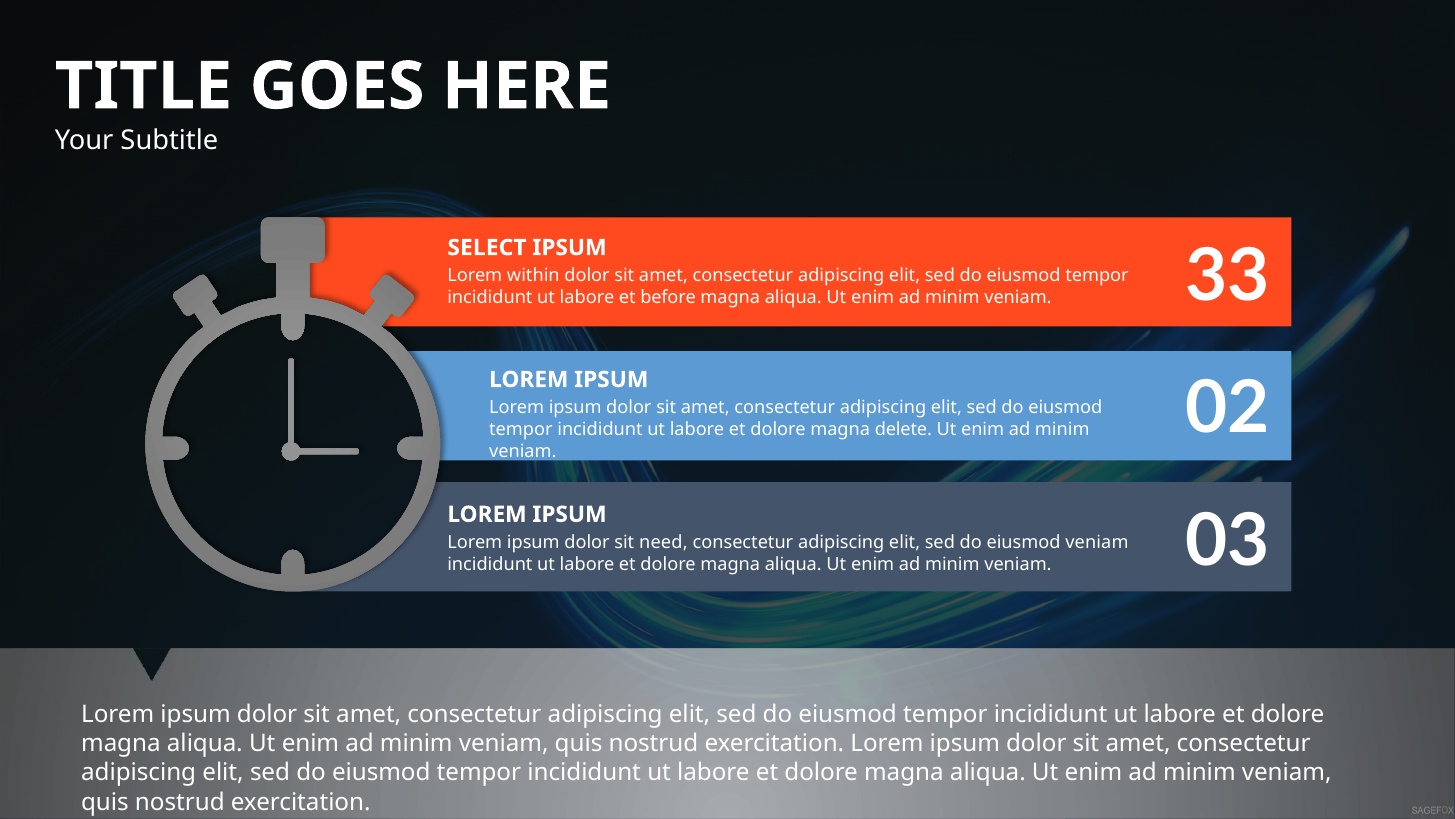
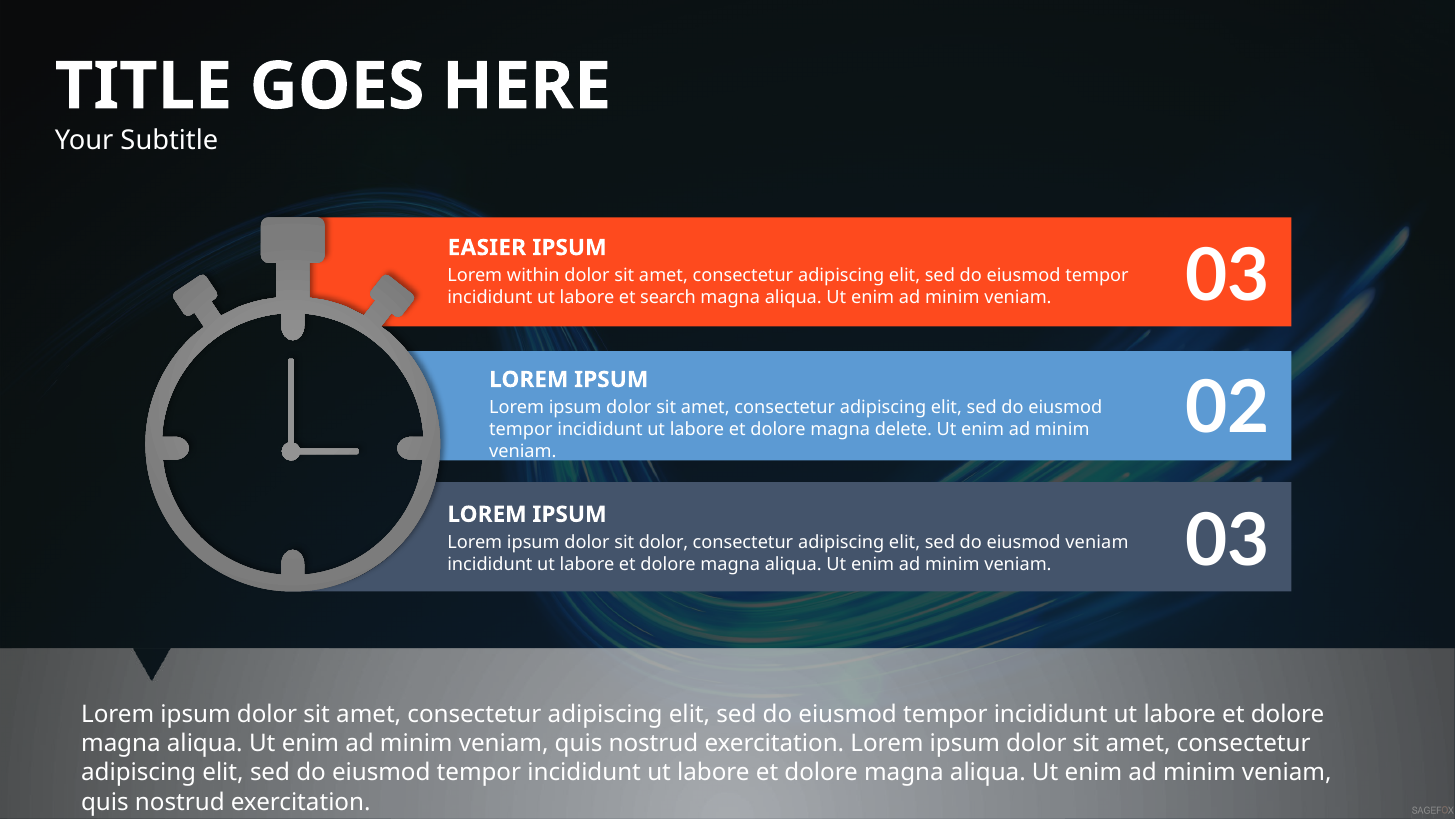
SELECT: SELECT -> EASIER (487, 248)
before: before -> search (668, 297)
veniam 33: 33 -> 03 (1228, 276)
sit need: need -> dolor (664, 542)
